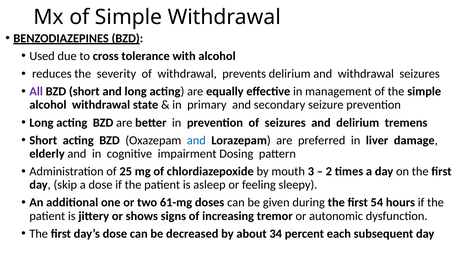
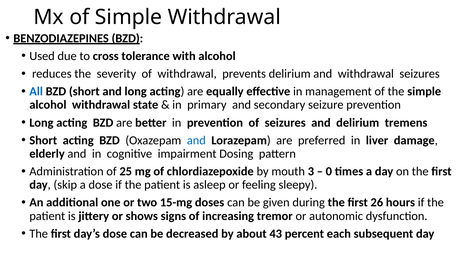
All colour: purple -> blue (36, 91)
2: 2 -> 0 (329, 171)
61-mg: 61-mg -> 15-mg (176, 202)
54: 54 -> 26 (377, 202)
34: 34 -> 43 (276, 234)
